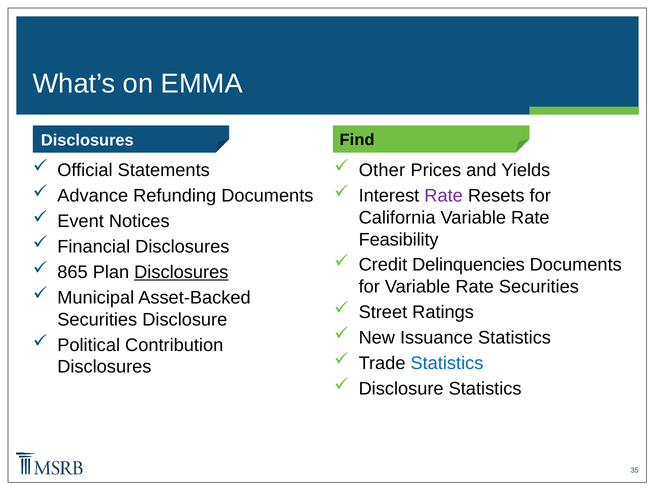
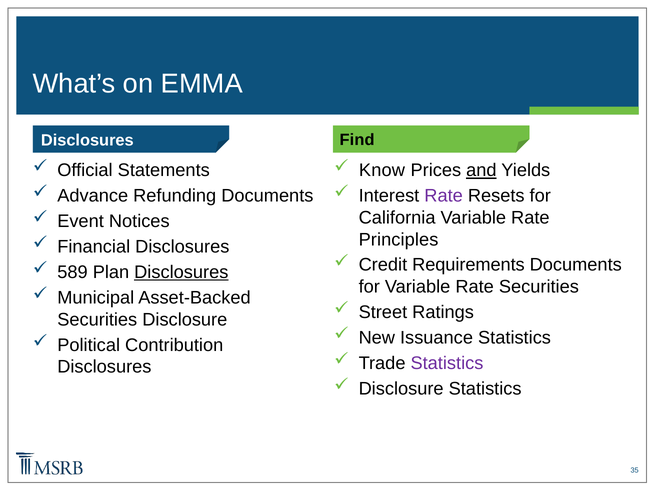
Other: Other -> Know (382, 170)
and underline: none -> present (481, 170)
Feasibility: Feasibility -> Principles (399, 240)
Delinquencies: Delinquencies -> Requirements (468, 265)
865: 865 -> 589 (72, 272)
Statistics colour: blue -> purple (447, 363)
